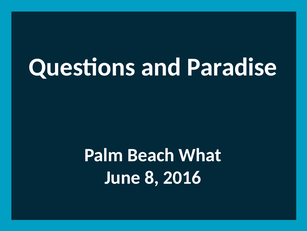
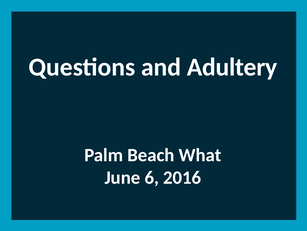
Paradise: Paradise -> Adultery (232, 67)
8: 8 -> 6 (152, 177)
